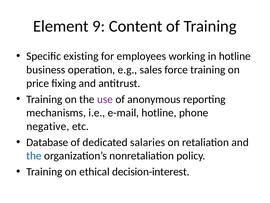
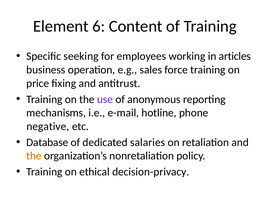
9: 9 -> 6 (99, 26)
existing: existing -> seeking (81, 56)
in hotline: hotline -> articles (235, 56)
the colour: blue -> orange (34, 155)
decision-interest: decision-interest -> decision-privacy (151, 171)
